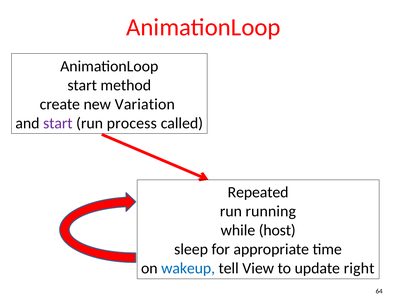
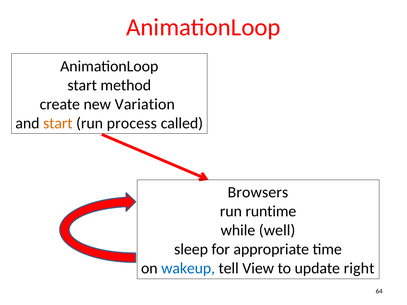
start colour: purple -> orange (58, 123)
Repeated: Repeated -> Browsers (258, 193)
running: running -> runtime (271, 212)
host: host -> well (277, 231)
